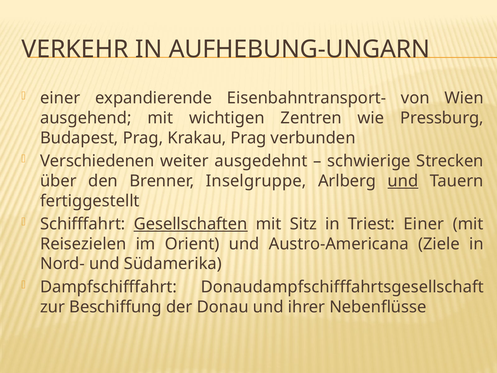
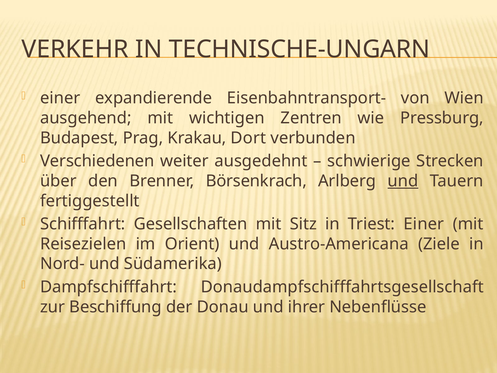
AUFHEBUNG-UNGARN: AUFHEBUNG-UNGARN -> TECHNISCHE-UNGARN (299, 49)
Krakau Prag: Prag -> Dort (248, 138)
Inselgruppe: Inselgruppe -> Börsenkrach (256, 181)
Gesellschaften underline: present -> none (191, 224)
